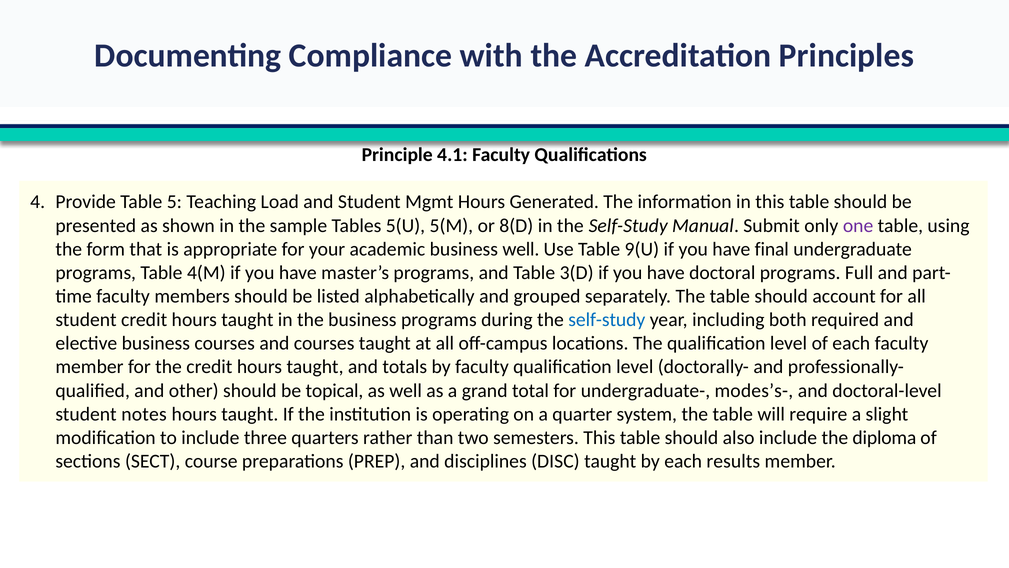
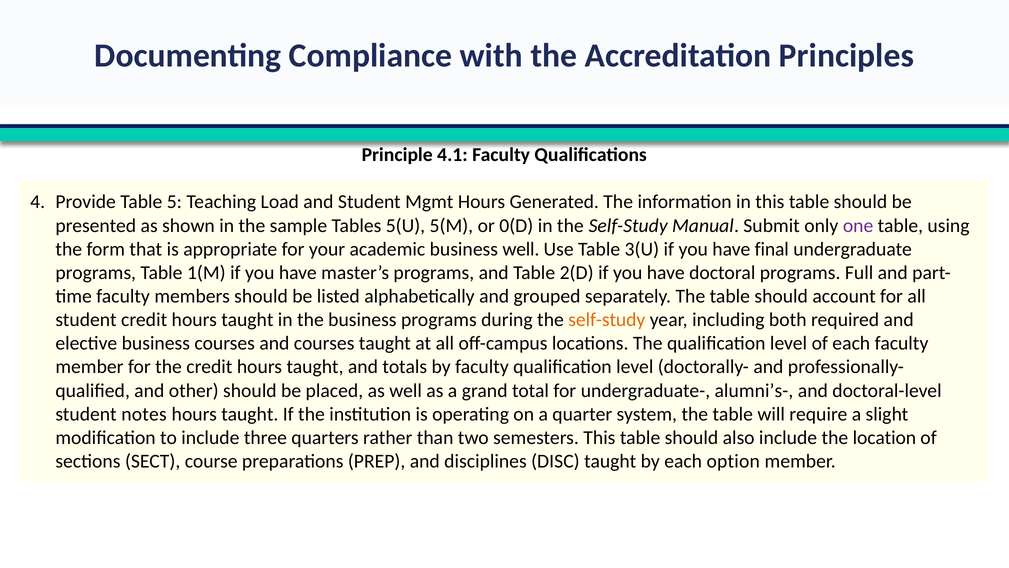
8(D: 8(D -> 0(D (516, 225)
9(U: 9(U -> 3(U (642, 249)
4(M: 4(M -> 1(M (206, 272)
3(D: 3(D -> 2(D (577, 272)
self-study colour: blue -> orange (607, 320)
topical: topical -> placed (334, 390)
modes’s-: modes’s- -> alumni’s- (754, 390)
diploma: diploma -> location (884, 437)
results: results -> option (733, 461)
